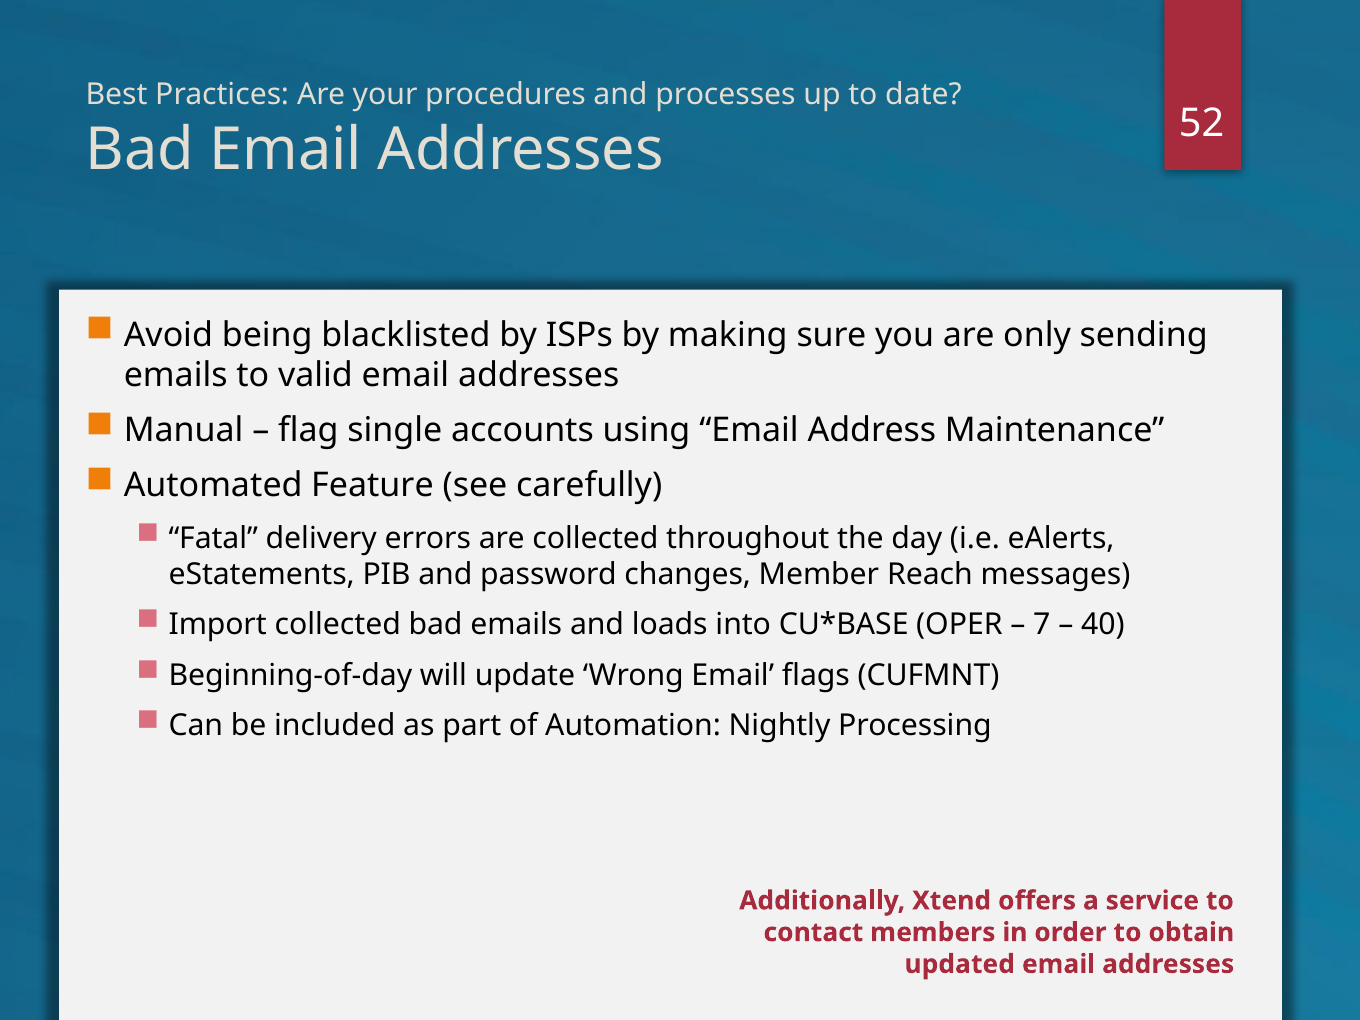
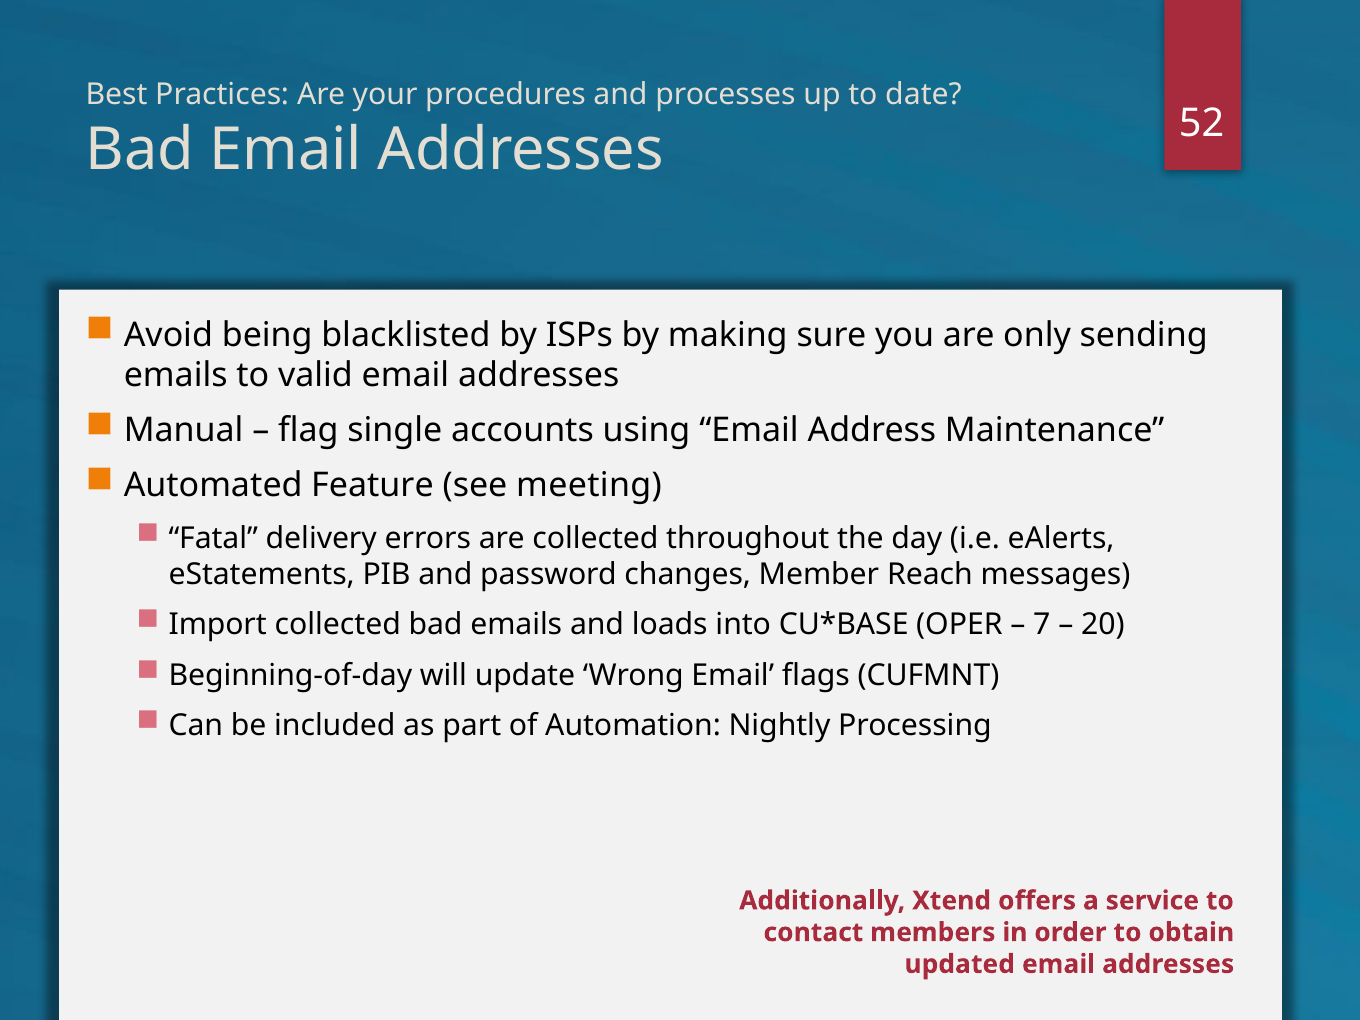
carefully: carefully -> meeting (589, 486)
40: 40 -> 20 (1103, 625)
